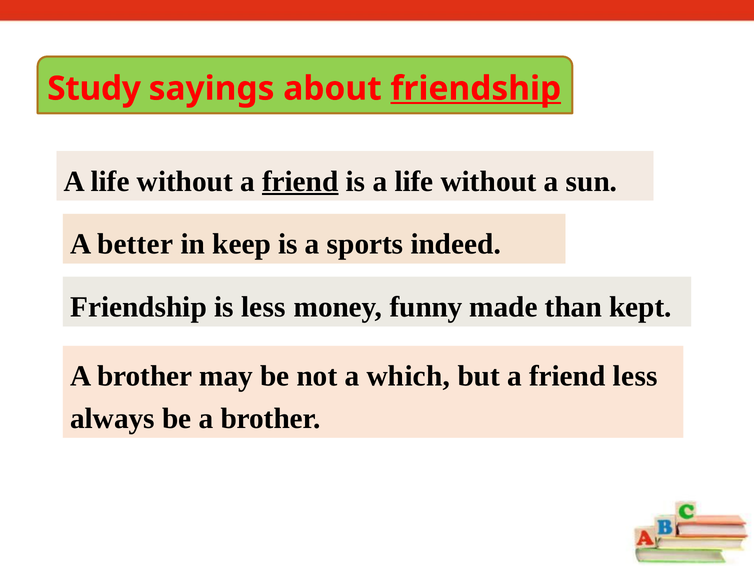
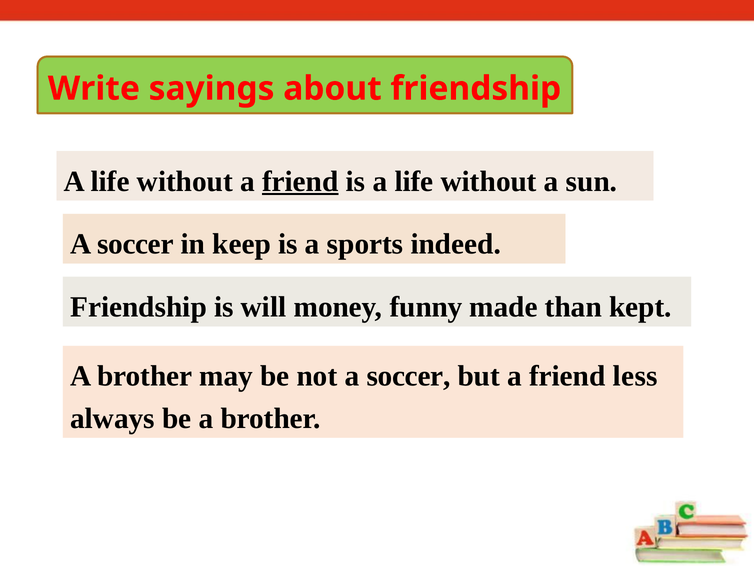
Study: Study -> Write (94, 89)
friendship underline: present -> none (476, 89)
better: better -> soccer (135, 244)
is less: less -> will (264, 307)
not a which: which -> soccer (409, 376)
